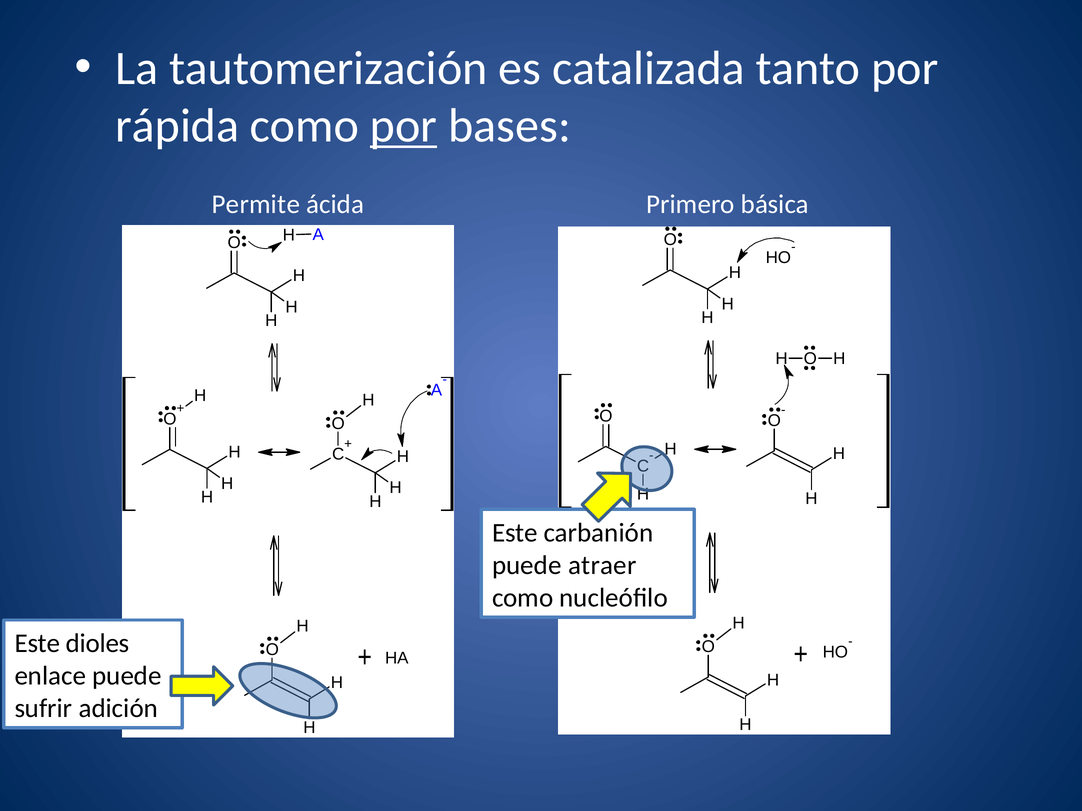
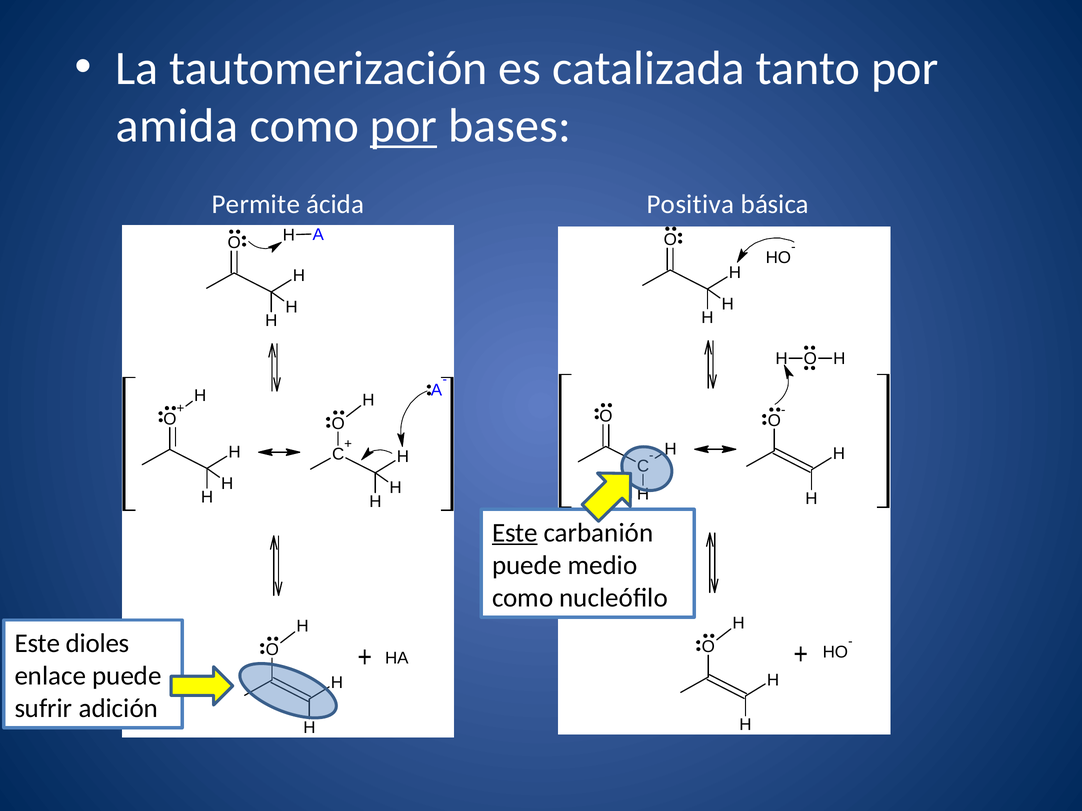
rápida: rápida -> amida (177, 126)
Primero: Primero -> Positiva (690, 205)
Este underline: none -> present (515, 533)
atraer: atraer -> medio (602, 566)
